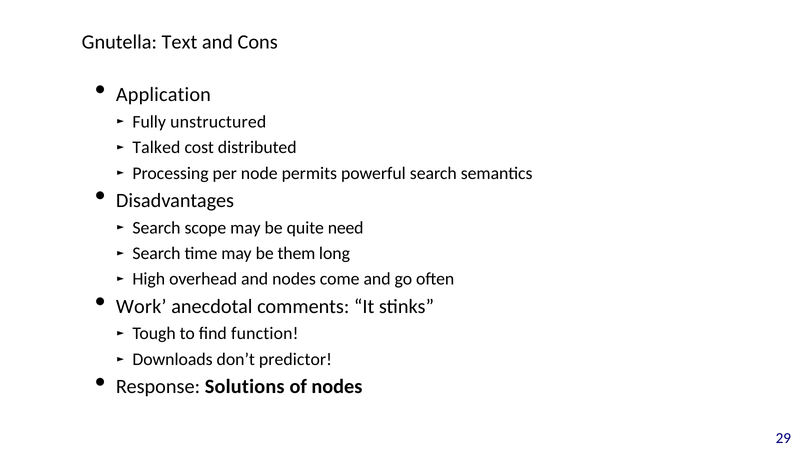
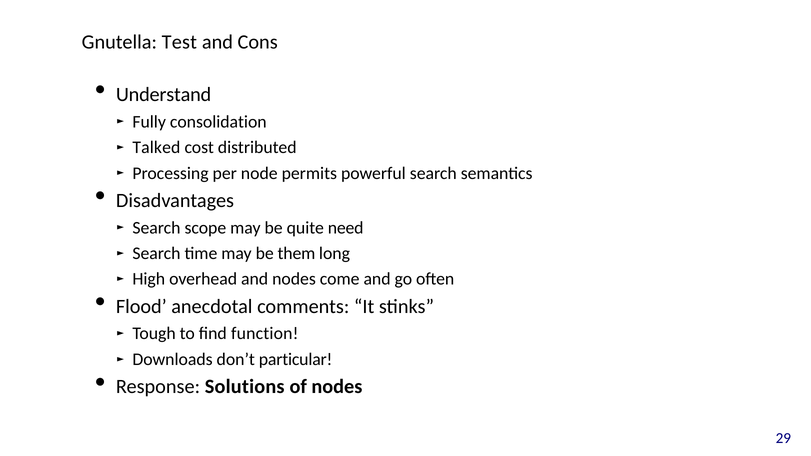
Text: Text -> Test (179, 42)
Application: Application -> Understand (164, 95)
unstructured: unstructured -> consolidation (218, 122)
Work: Work -> Flood (141, 307)
predictor: predictor -> particular (296, 359)
